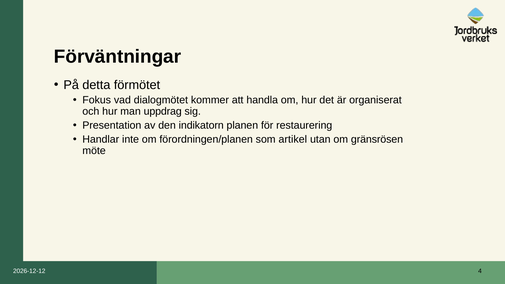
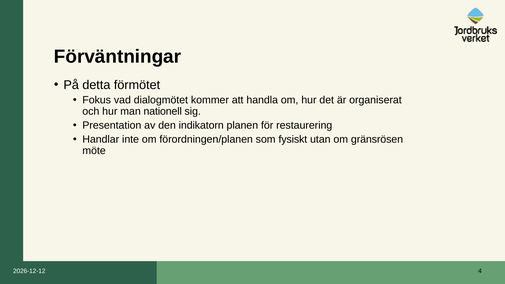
uppdrag: uppdrag -> nationell (163, 111)
artikel: artikel -> fysiskt (293, 139)
